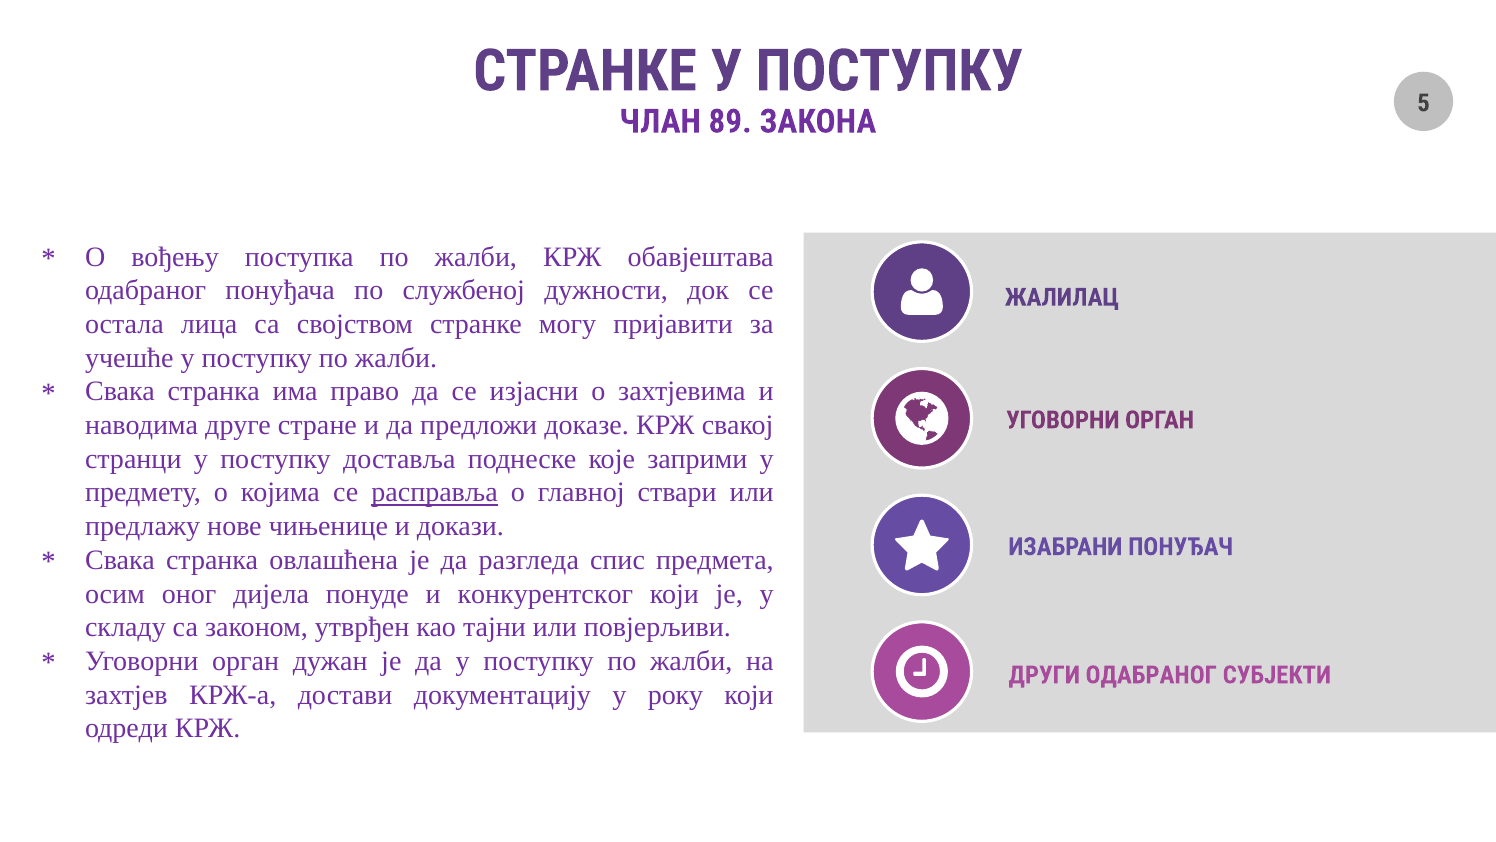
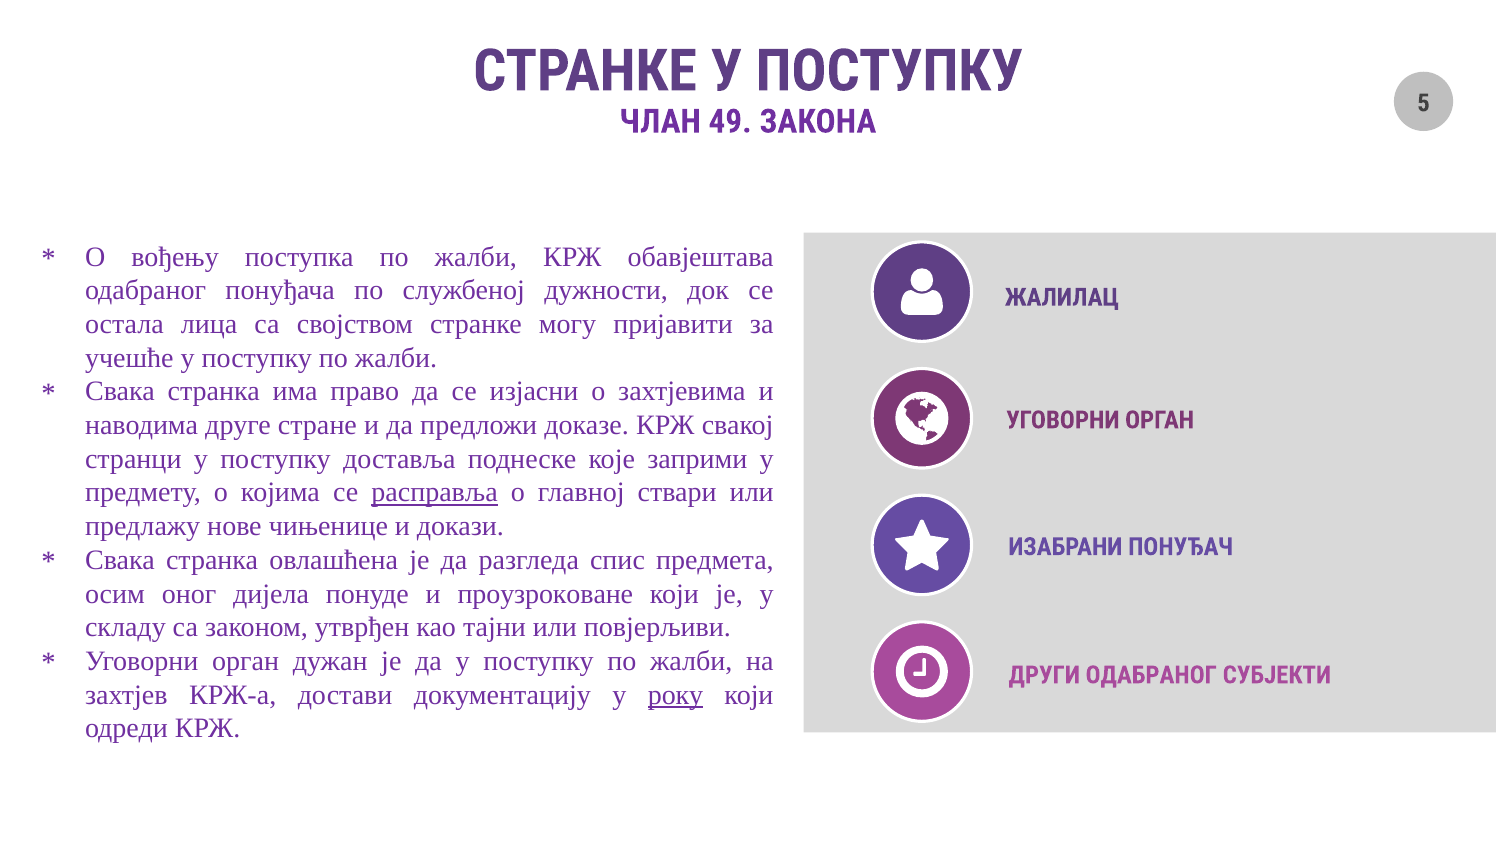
89: 89 -> 49 (730, 121)
конкурентског: конкурентског -> проузроковане (545, 593)
року underline: none -> present (676, 694)
